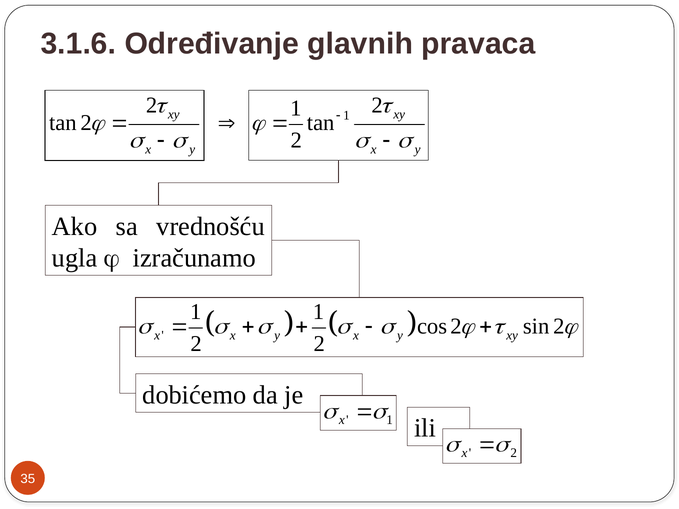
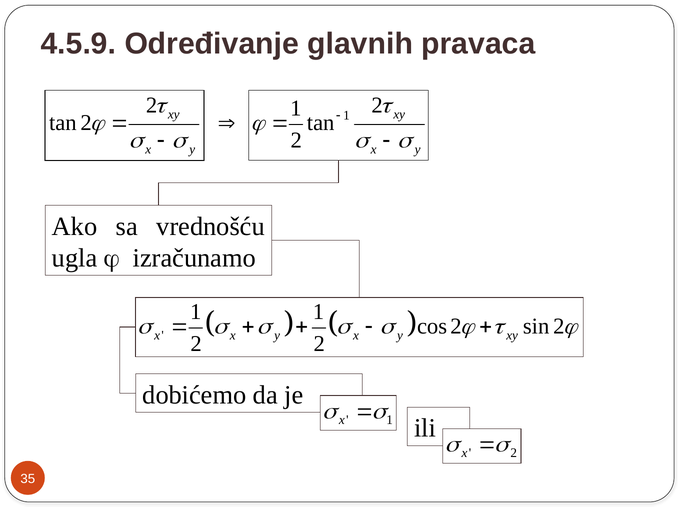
3.1.6: 3.1.6 -> 4.5.9 (78, 44)
